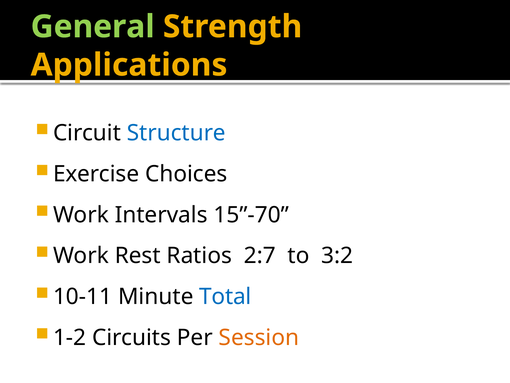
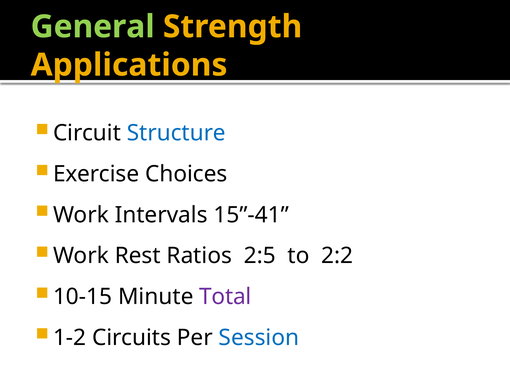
15”-70: 15”-70 -> 15”-41 (251, 215)
2:7: 2:7 -> 2:5 (260, 255)
3:2: 3:2 -> 2:2 (337, 255)
10-11: 10-11 -> 10-15 (83, 296)
Total colour: blue -> purple (225, 296)
Session colour: orange -> blue (259, 337)
